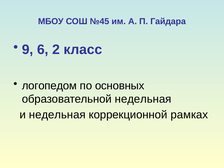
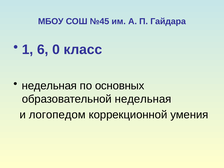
9: 9 -> 1 (28, 49)
2: 2 -> 0 (56, 49)
логопедом: логопедом -> недельная (49, 86)
и недельная: недельная -> логопедом (57, 115)
рамках: рамках -> умения (189, 115)
